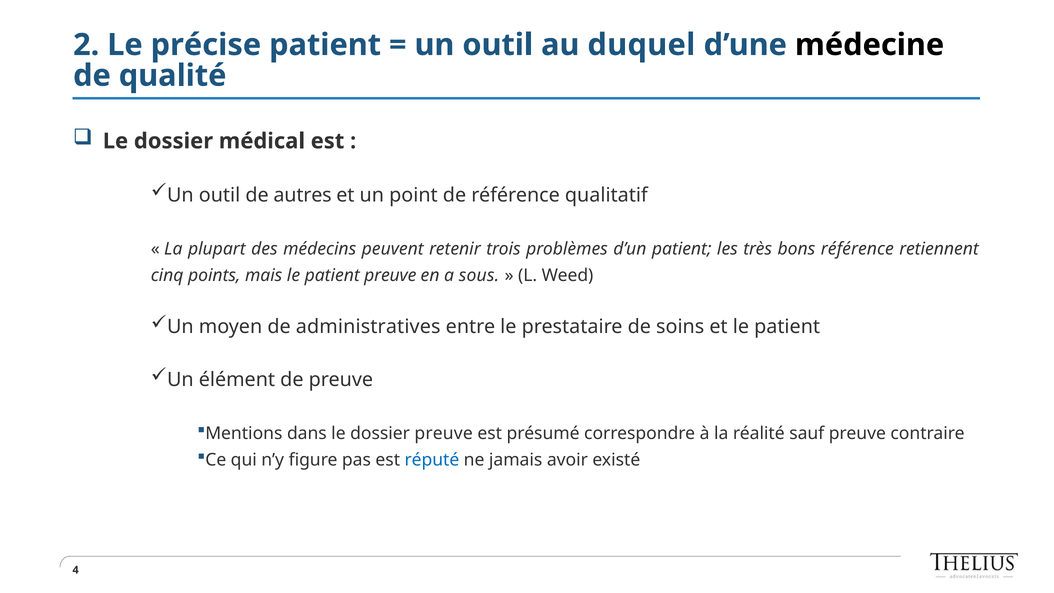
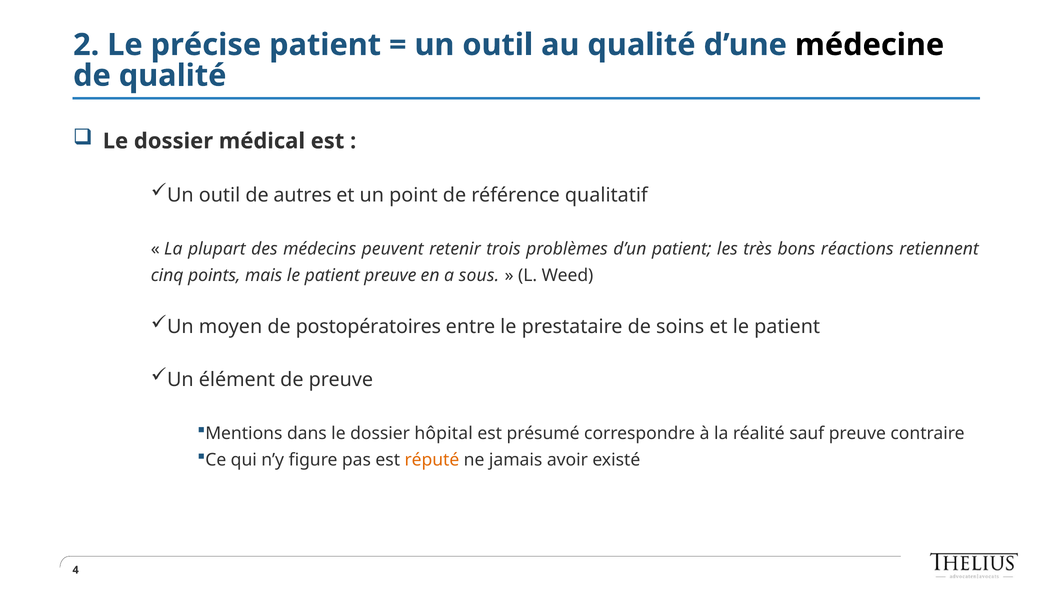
au duquel: duquel -> qualité (641, 45)
bons référence: référence -> réactions (857, 249)
administratives: administratives -> postopératoires (368, 327)
dossier preuve: preuve -> hôpital (444, 433)
réputé colour: blue -> orange (432, 460)
